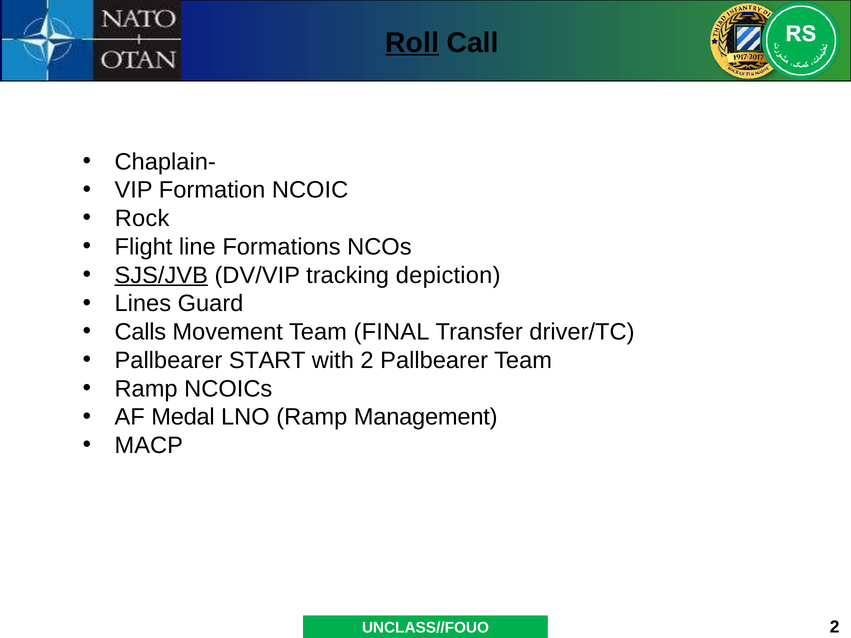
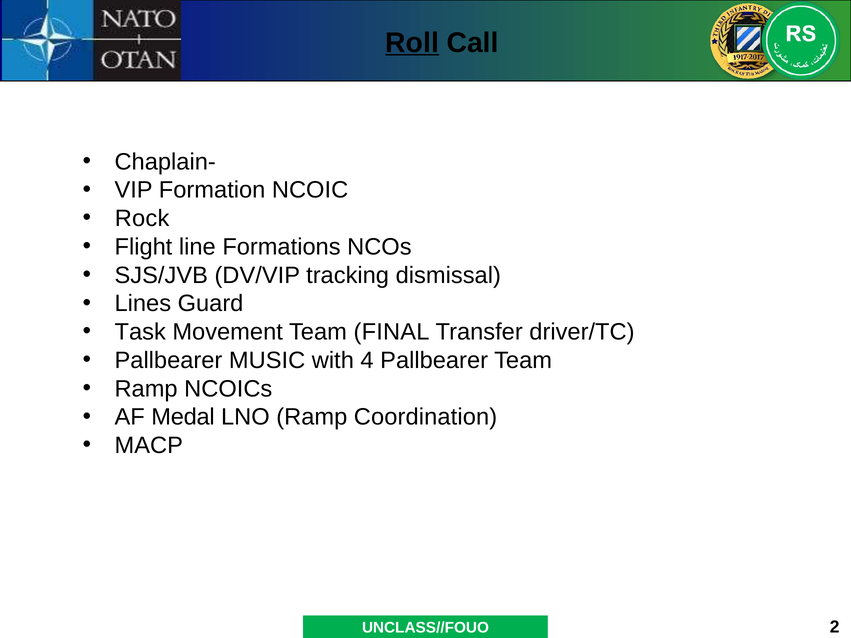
SJS/JVB underline: present -> none (161, 275)
depiction: depiction -> dismissal (448, 275)
Calls: Calls -> Task (140, 332)
START: START -> MUSIC (267, 361)
with 2: 2 -> 4 (367, 361)
Management: Management -> Coordination (426, 417)
